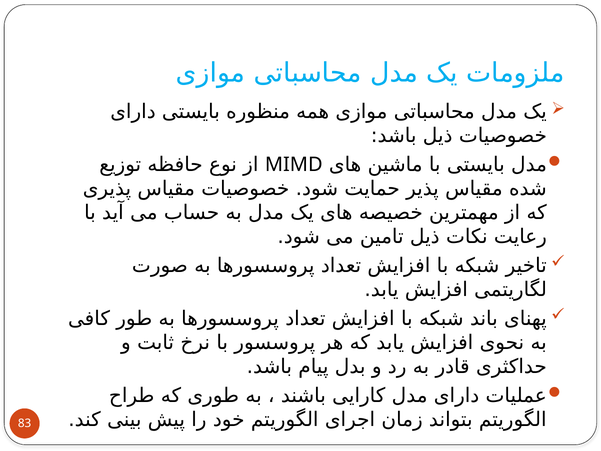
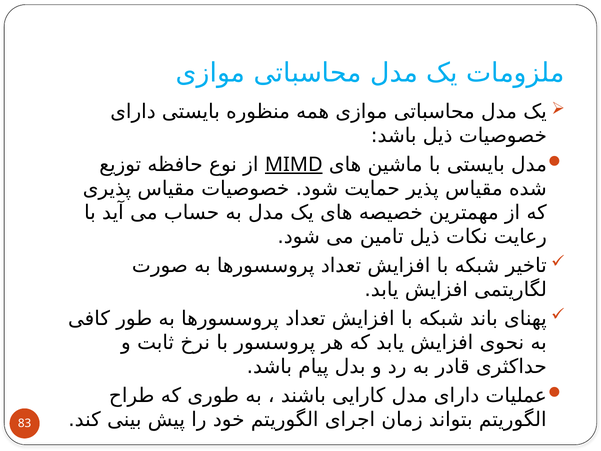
MIMD underline: none -> present (294, 164)
